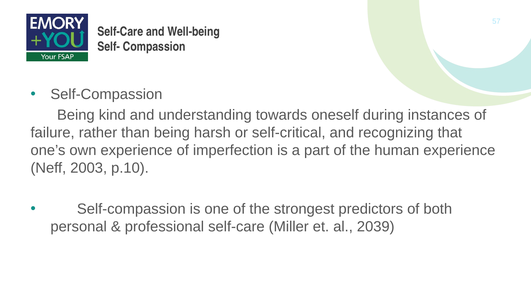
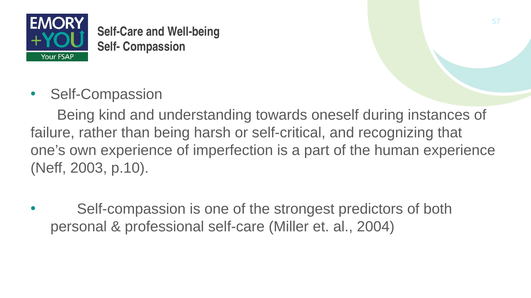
2039: 2039 -> 2004 (376, 227)
